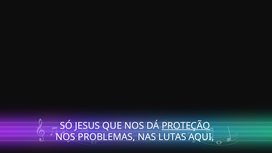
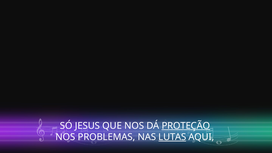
LUTAS underline: none -> present (172, 137)
